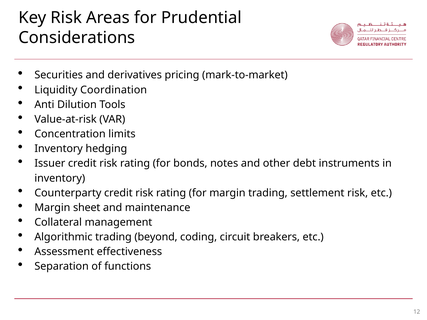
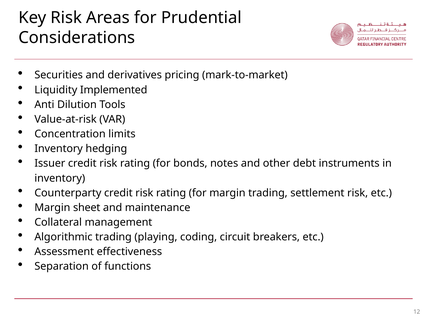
Coordination: Coordination -> Implemented (114, 90)
beyond: beyond -> playing (156, 237)
